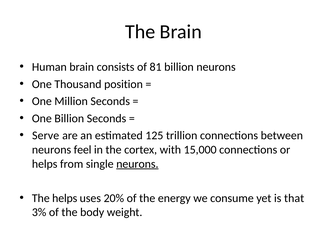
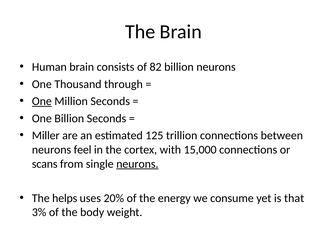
81: 81 -> 82 (156, 67)
position: position -> through (123, 84)
One underline: none -> present (42, 101)
Serve: Serve -> Miller (46, 135)
helps: helps -> scans (45, 163)
